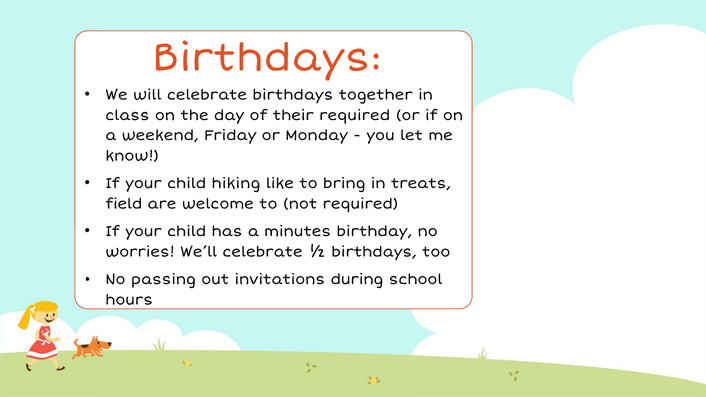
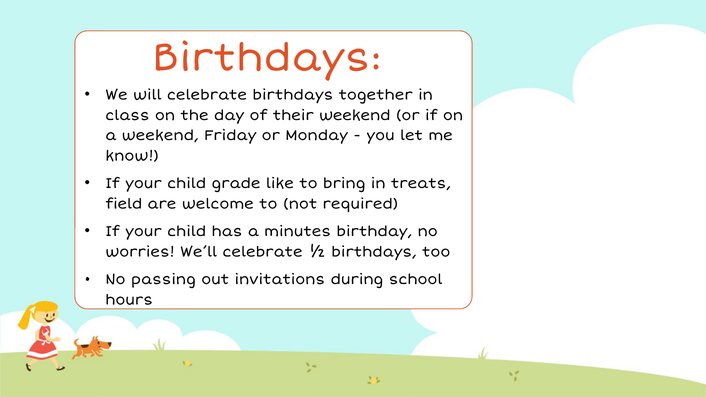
their required: required -> weekend (355, 115)
hiking: hiking -> grade (236, 184)
